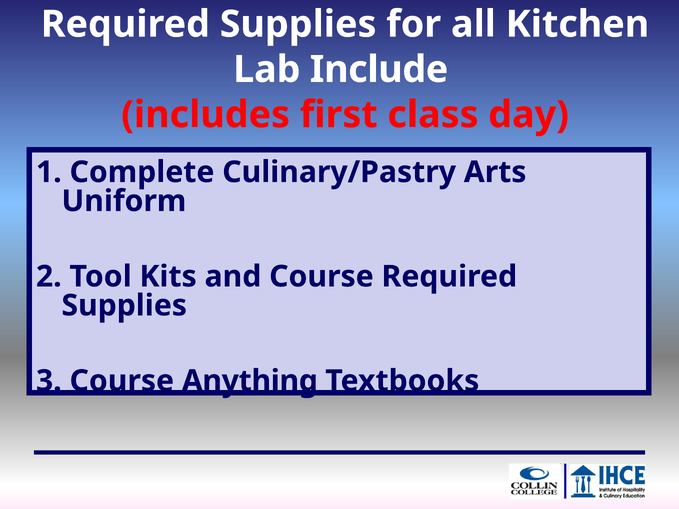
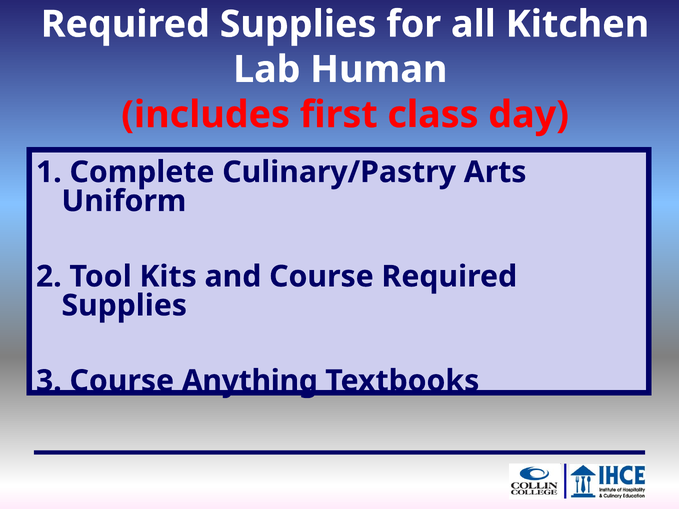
Include: Include -> Human (379, 70)
